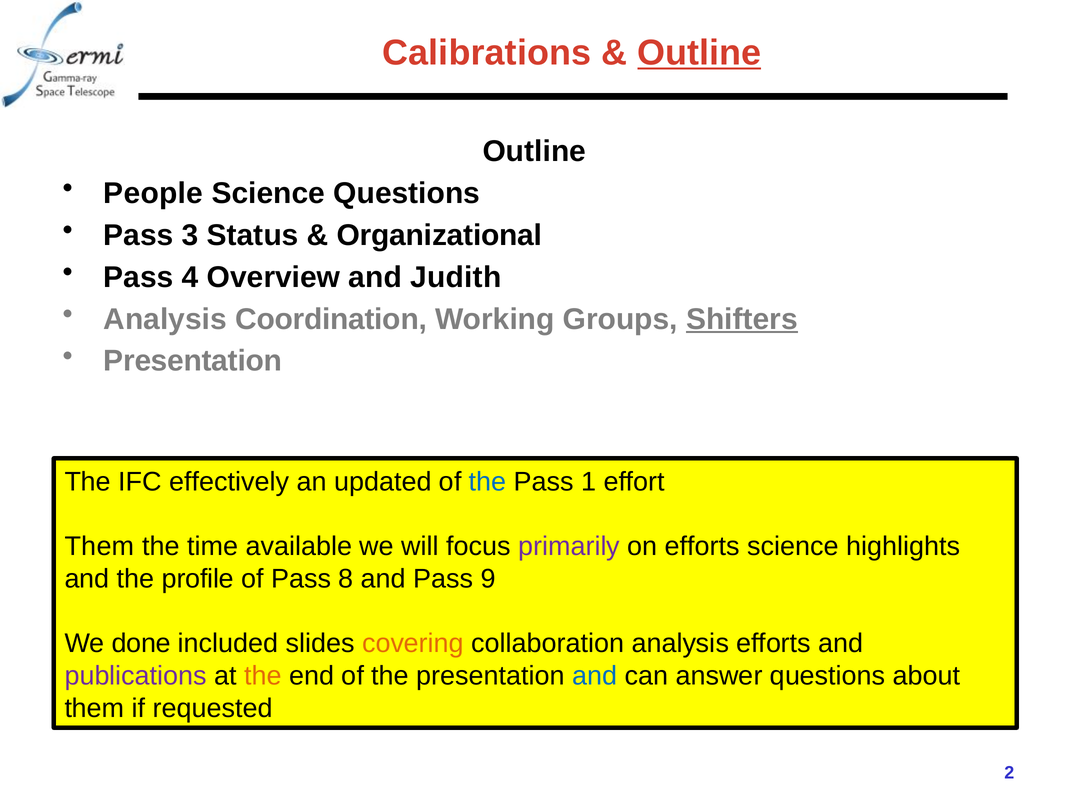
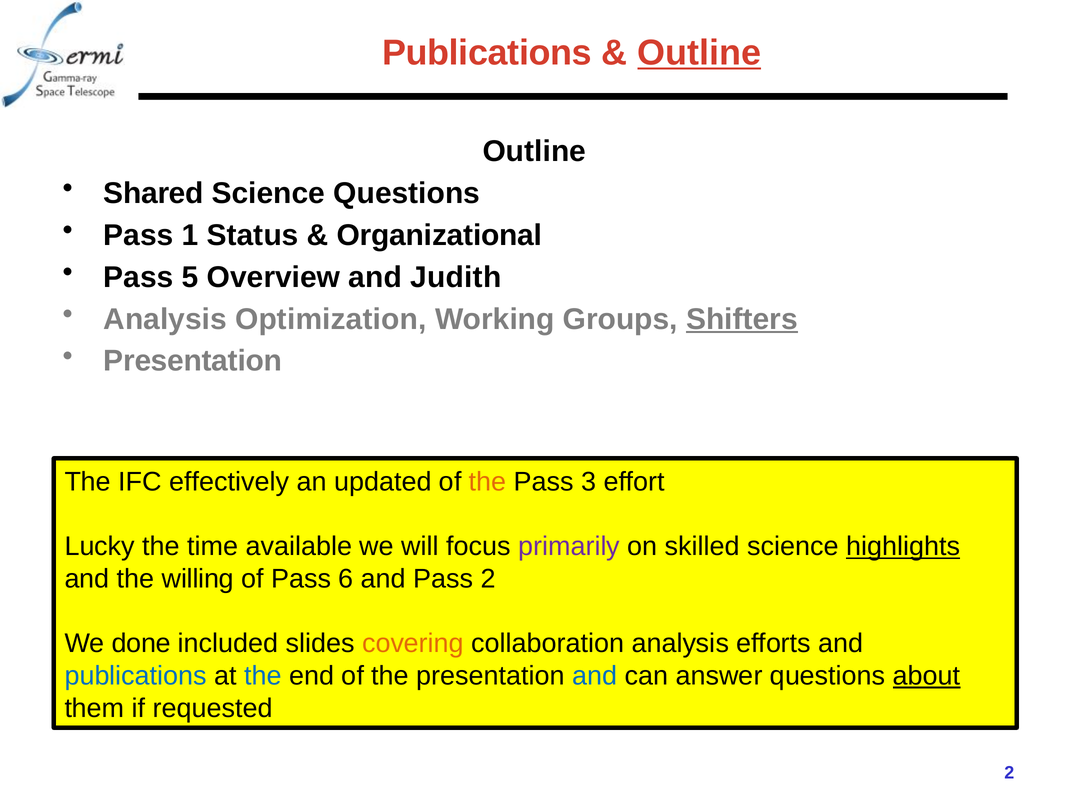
Calibrations: Calibrations -> Publications (487, 53)
People: People -> Shared (154, 193)
3: 3 -> 1 (190, 235)
4: 4 -> 5 (190, 277)
Coordination: Coordination -> Optimization (331, 319)
the colour: blue -> orange (488, 482)
1: 1 -> 3 (589, 482)
Them: Them -> Lucky (100, 547)
on efforts: efforts -> skilled (702, 547)
highlights underline: none -> present (903, 547)
profile: profile -> willing (198, 579)
8: 8 -> 6 (346, 579)
Pass 9: 9 -> 2 (488, 579)
publications colour: purple -> blue (136, 676)
the colour: orange -> blue (263, 676)
about underline: none -> present (927, 676)
